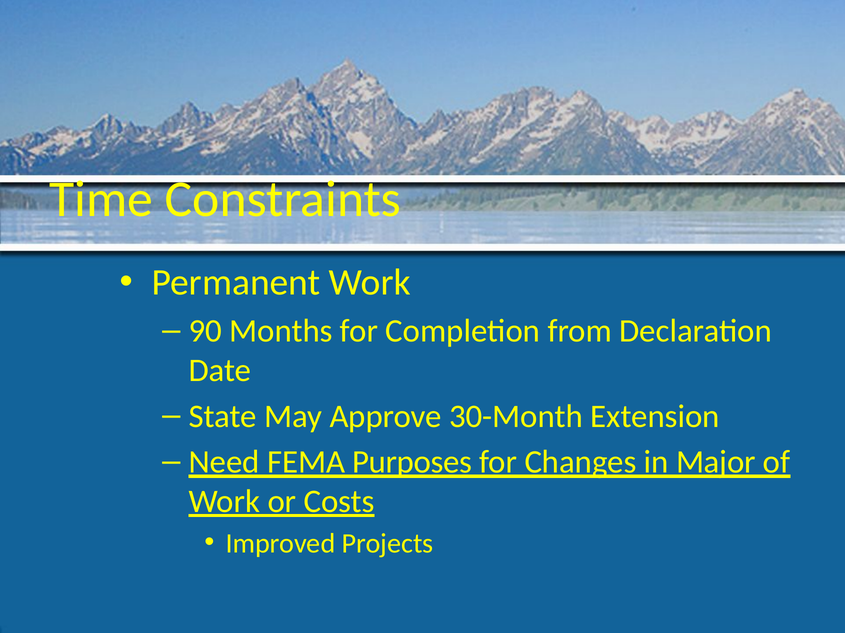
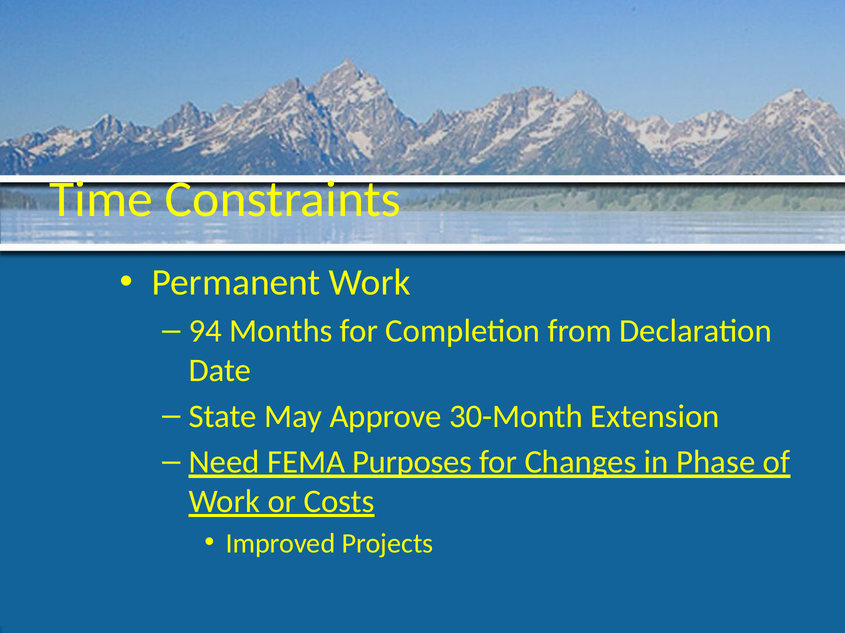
90: 90 -> 94 (205, 331)
Major: Major -> Phase (716, 463)
